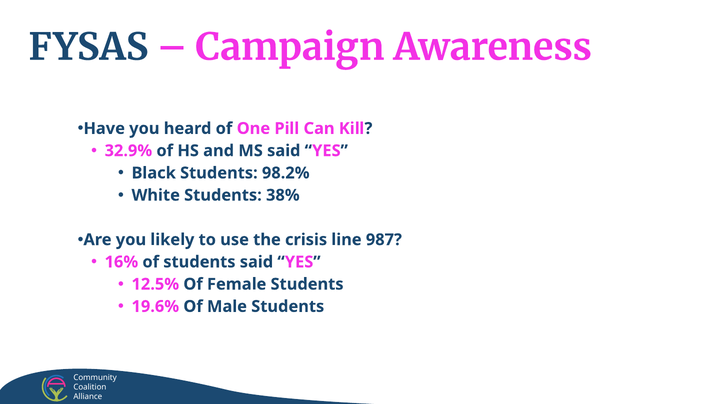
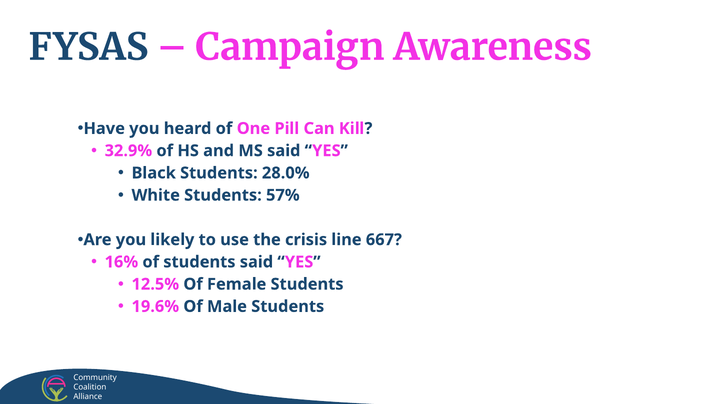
98.2%: 98.2% -> 28.0% (286, 173)
38%: 38% -> 57% (283, 195)
987: 987 -> 667 (384, 240)
